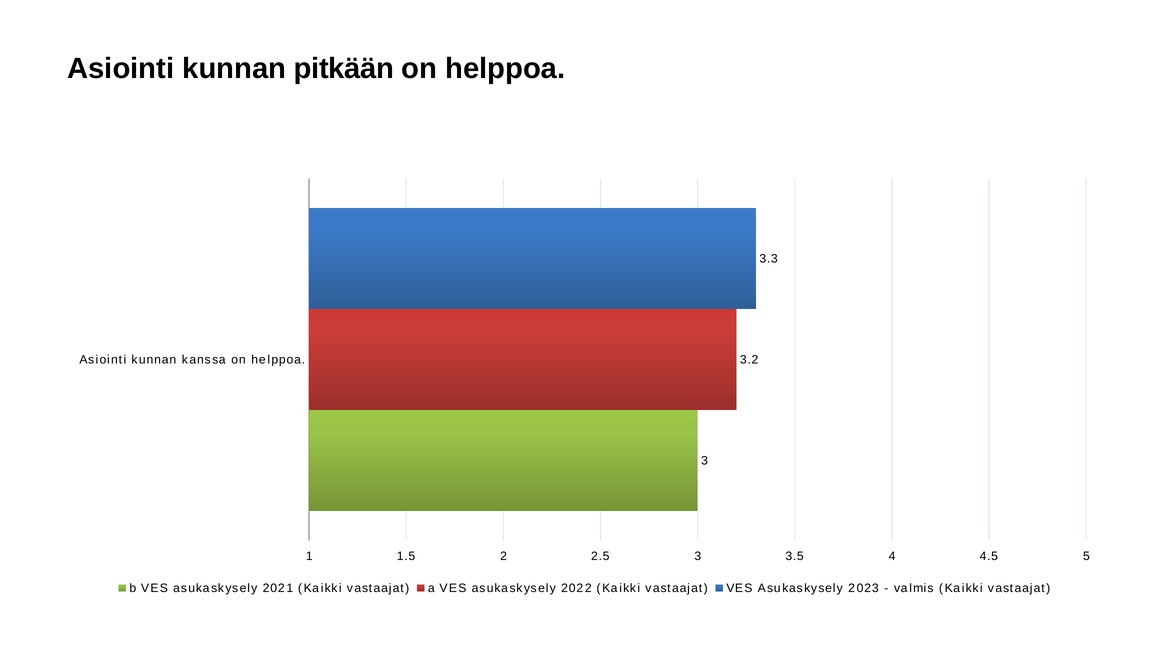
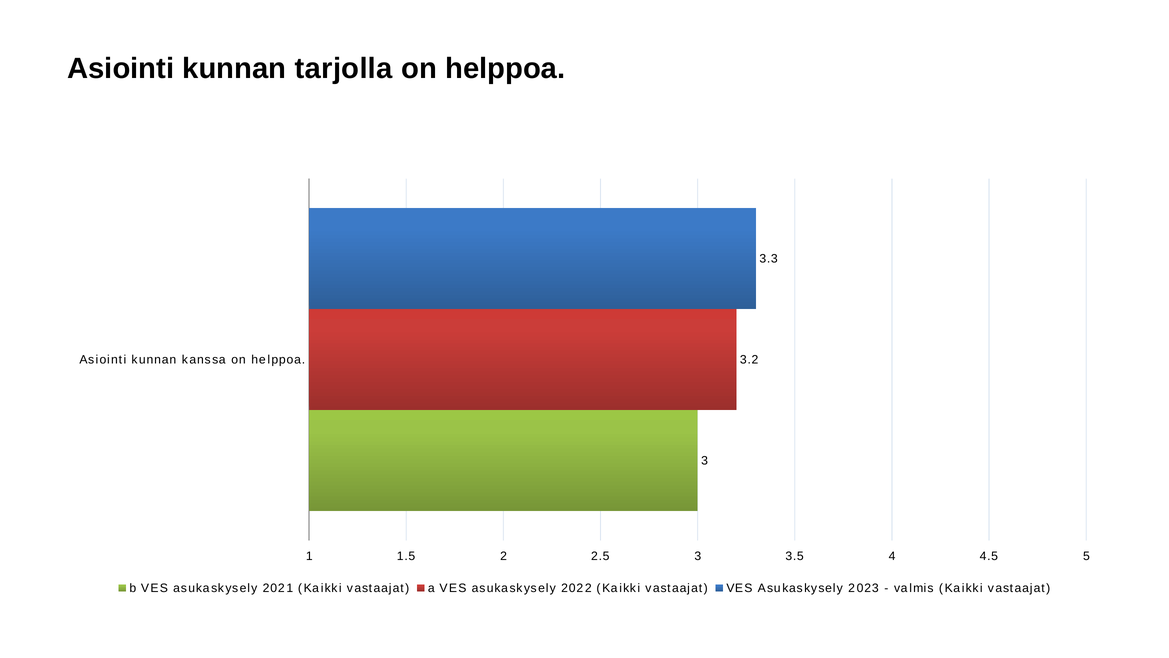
pitkään: pitkään -> tarjolla (344, 68)
